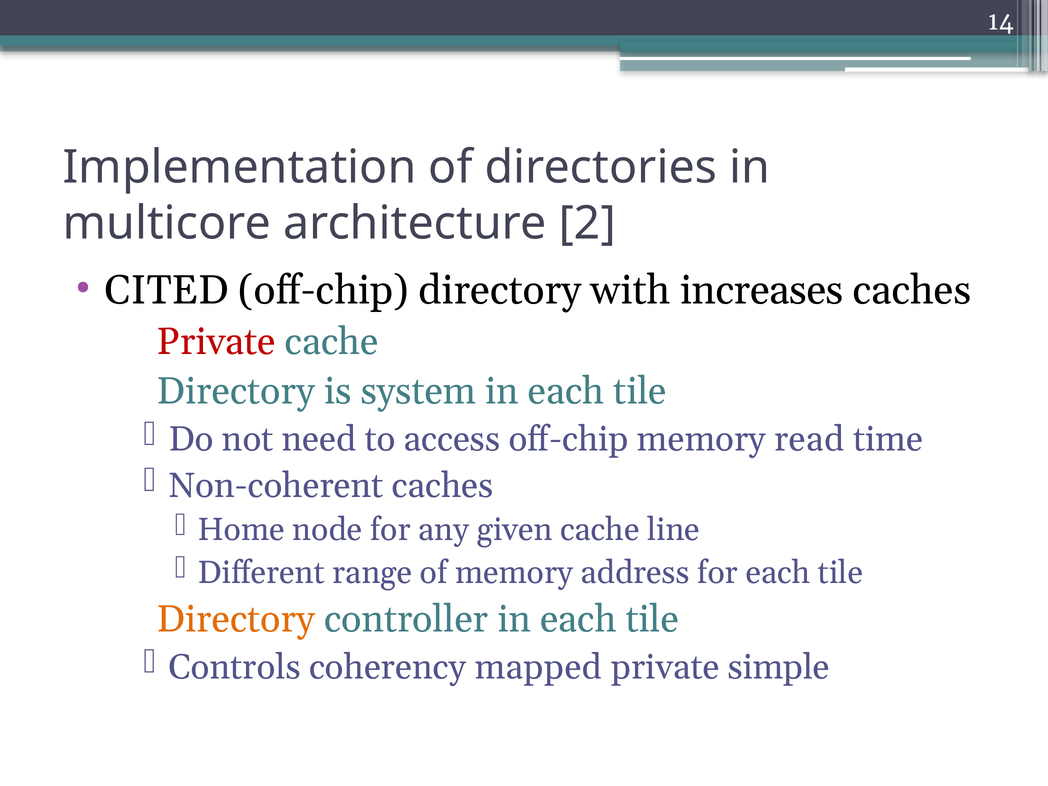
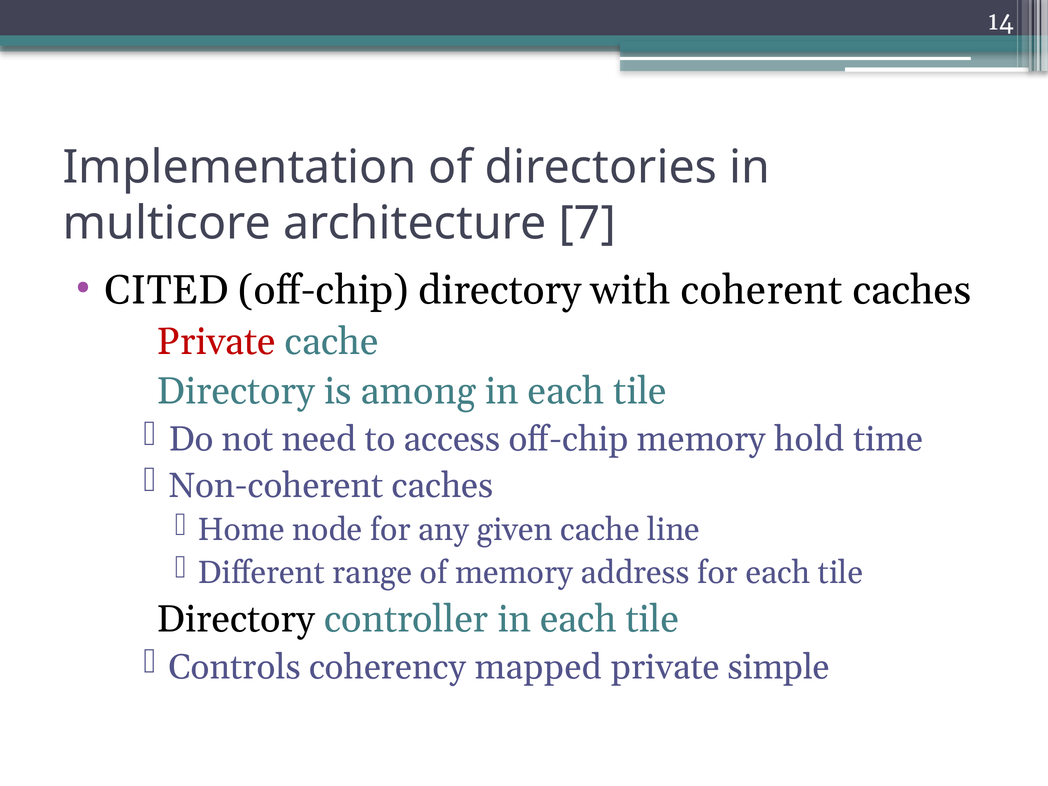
2: 2 -> 7 (587, 223)
increases: increases -> coherent (762, 290)
system: system -> among (418, 391)
read: read -> hold (809, 439)
Directory colour: orange -> black (236, 619)
